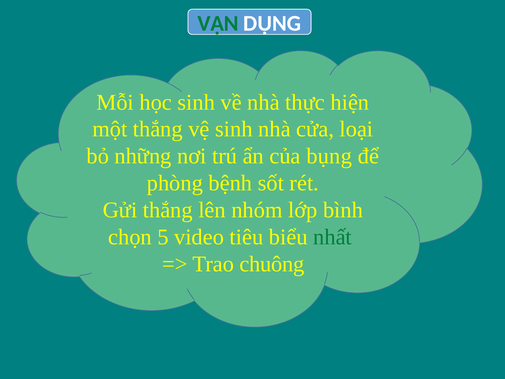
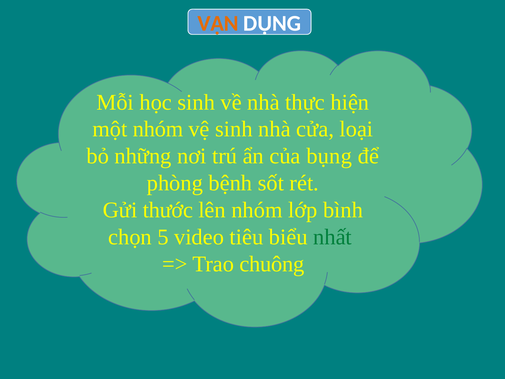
VẬN colour: green -> orange (218, 23)
một thắng: thắng -> nhóm (158, 129)
Gửi thắng: thắng -> thước (168, 210)
